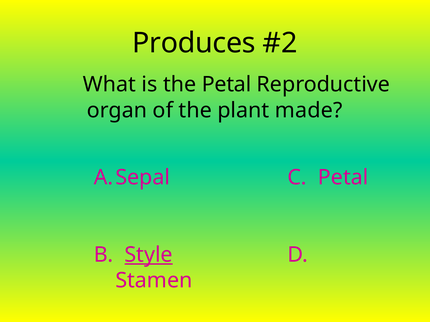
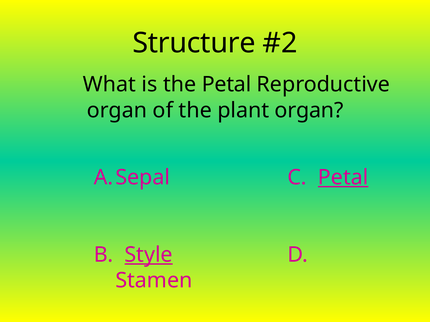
Produces: Produces -> Structure (194, 43)
plant made: made -> organ (309, 110)
Petal underline: none -> present (343, 178)
